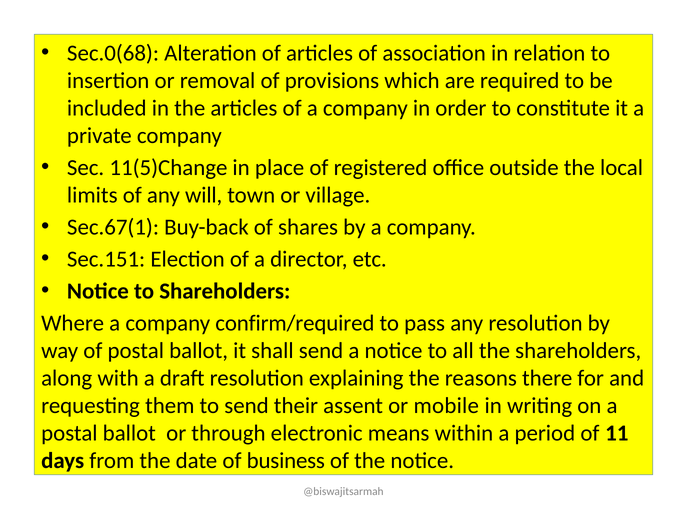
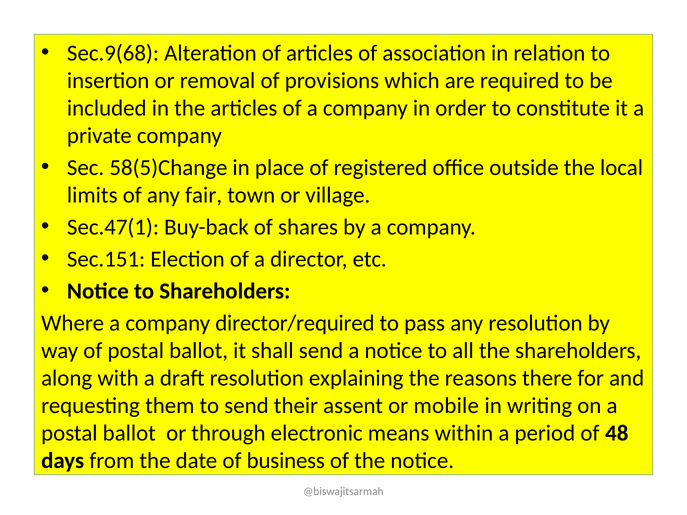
Sec.0(68: Sec.0(68 -> Sec.9(68 (113, 53)
11(5)Change: 11(5)Change -> 58(5)Change (168, 168)
will: will -> fair (204, 195)
Sec.67(1: Sec.67(1 -> Sec.47(1 (113, 227)
confirm/required: confirm/required -> director/required (295, 323)
11: 11 -> 48 (617, 433)
